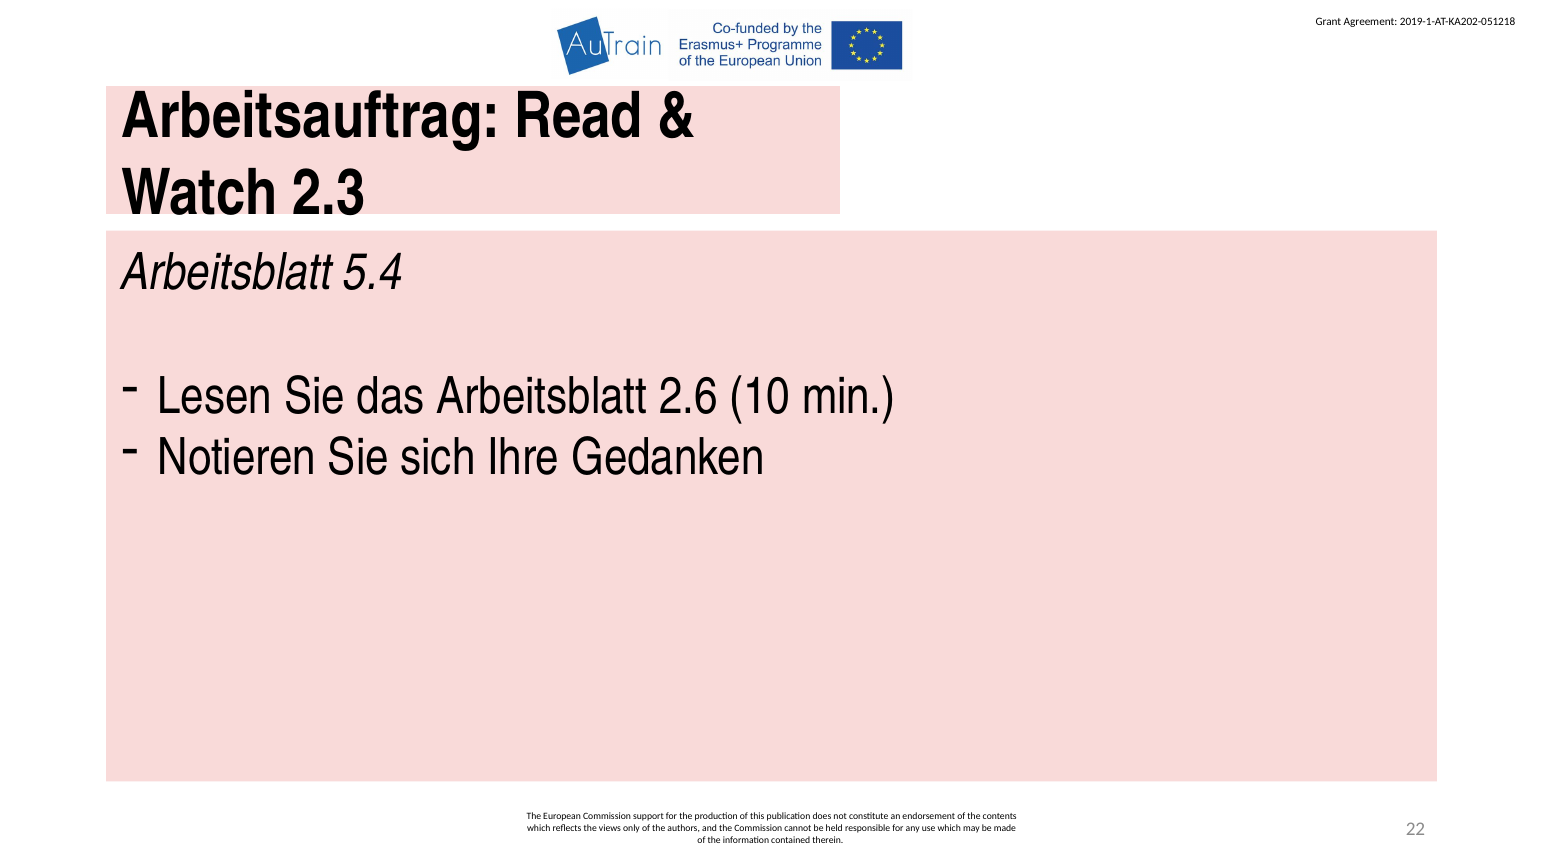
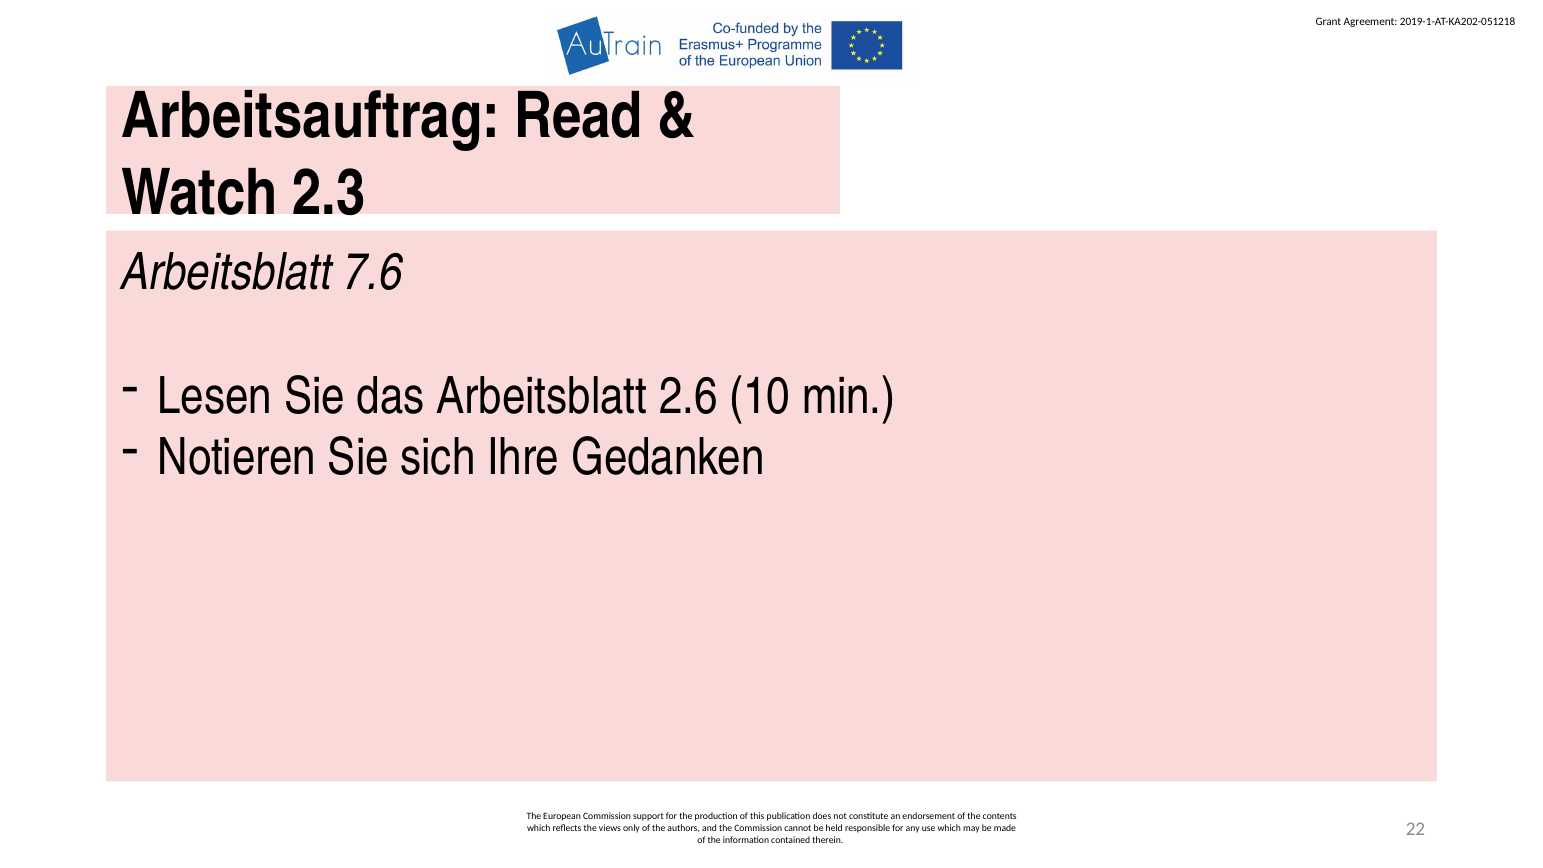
5.4: 5.4 -> 7.6 (373, 273)
